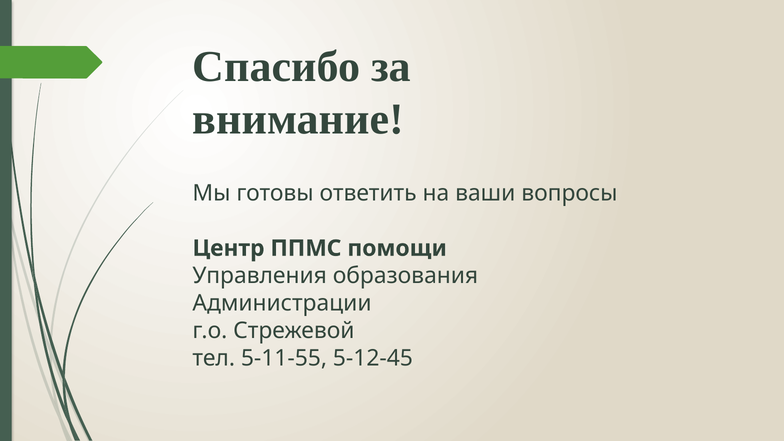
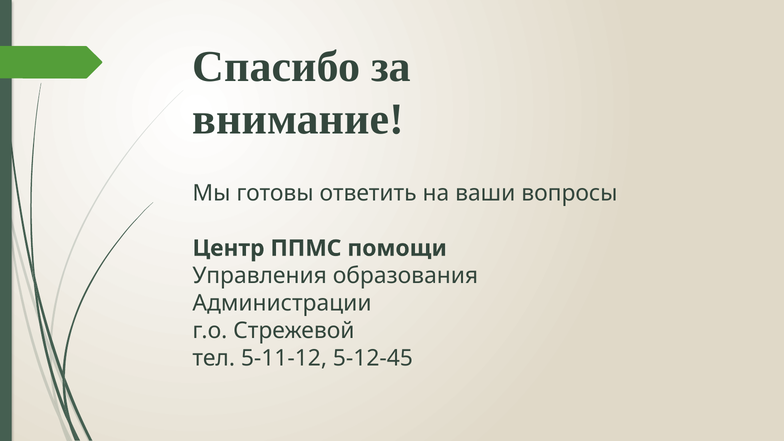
5-11-55: 5-11-55 -> 5-11-12 (284, 358)
